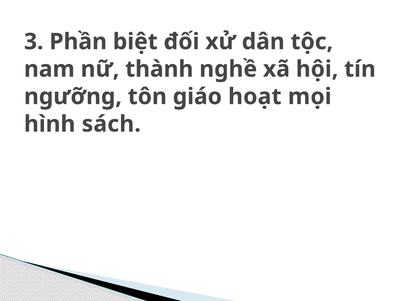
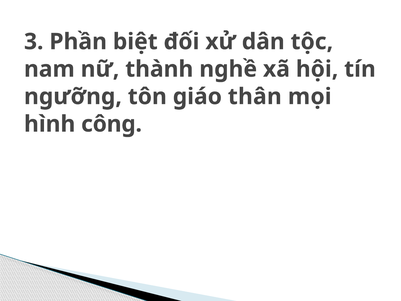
hoạt: hoạt -> thân (255, 97)
sách: sách -> công (112, 124)
